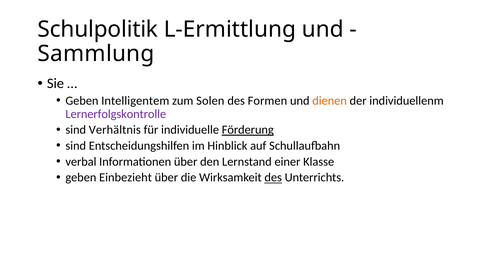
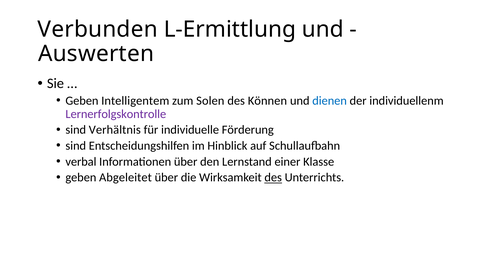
Schulpolitik: Schulpolitik -> Verbunden (98, 29)
Sammlung: Sammlung -> Auswerten (96, 54)
Formen: Formen -> Können (267, 101)
dienen colour: orange -> blue (330, 101)
Förderung underline: present -> none (248, 130)
Einbezieht: Einbezieht -> Abgeleitet (125, 177)
